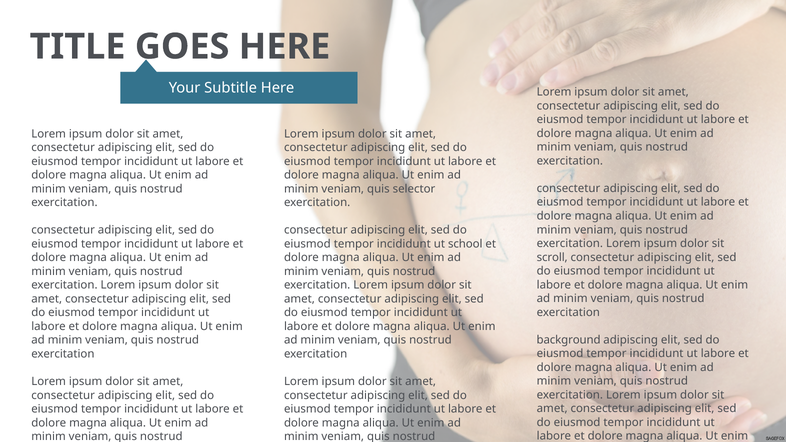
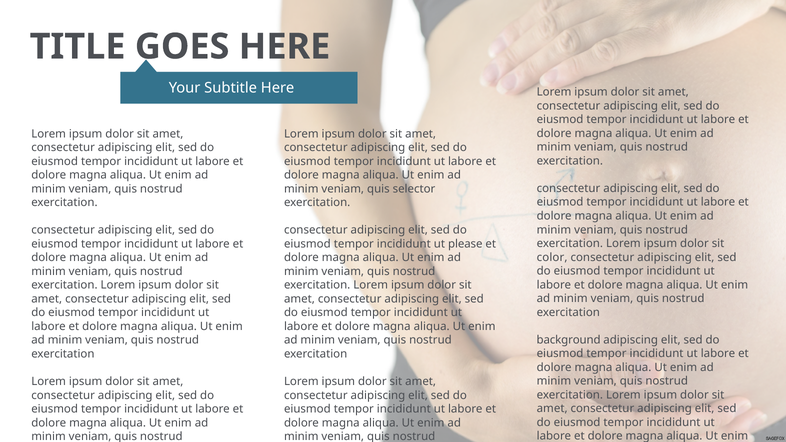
school: school -> please (465, 244)
scroll: scroll -> color (552, 257)
